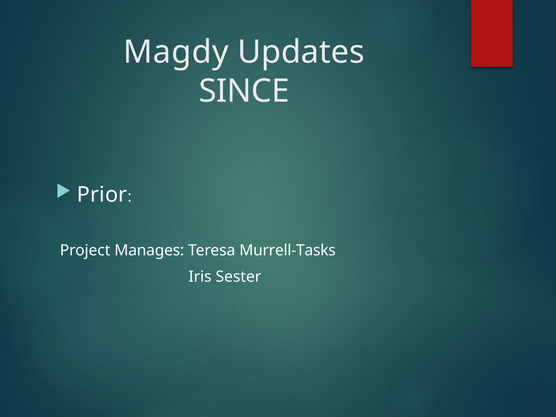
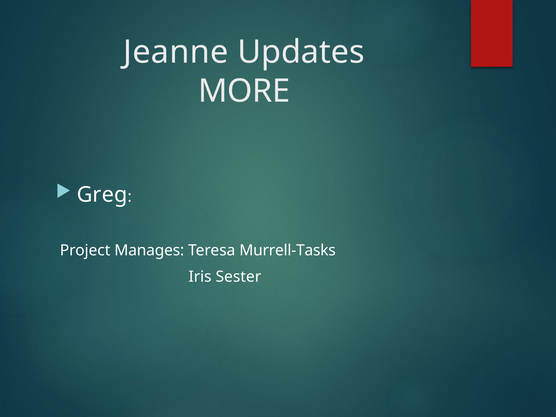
Magdy: Magdy -> Jeanne (176, 52)
SINCE: SINCE -> MORE (244, 91)
Prior: Prior -> Greg (102, 195)
